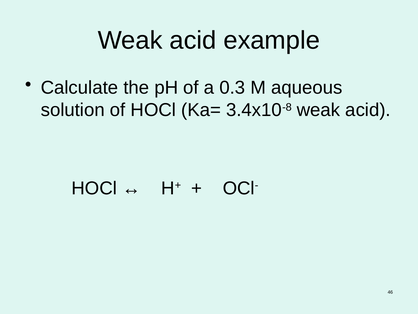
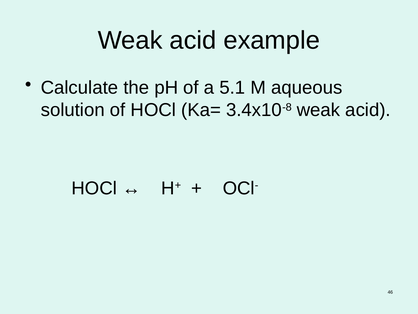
0.3: 0.3 -> 5.1 (232, 88)
